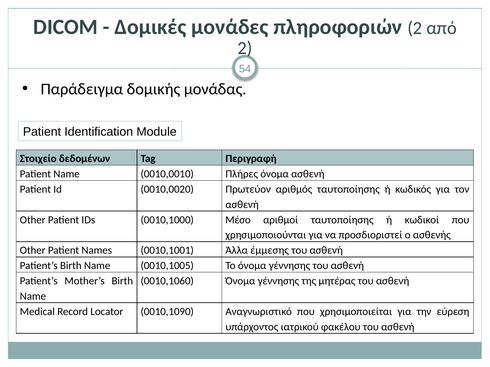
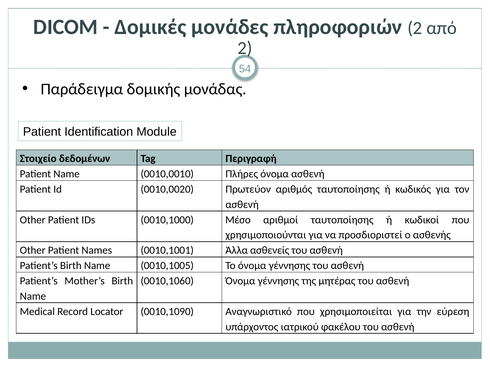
έμμεσης: έμμεσης -> ασθενείς (270, 251)
